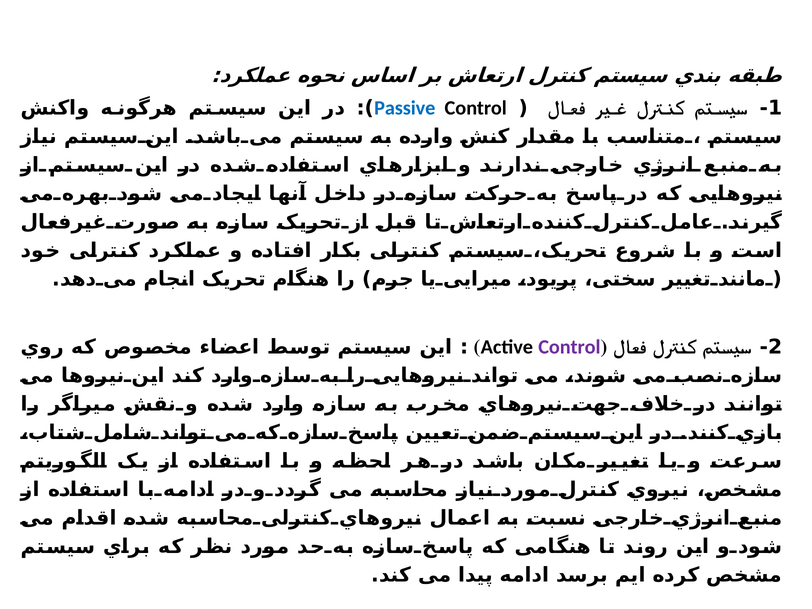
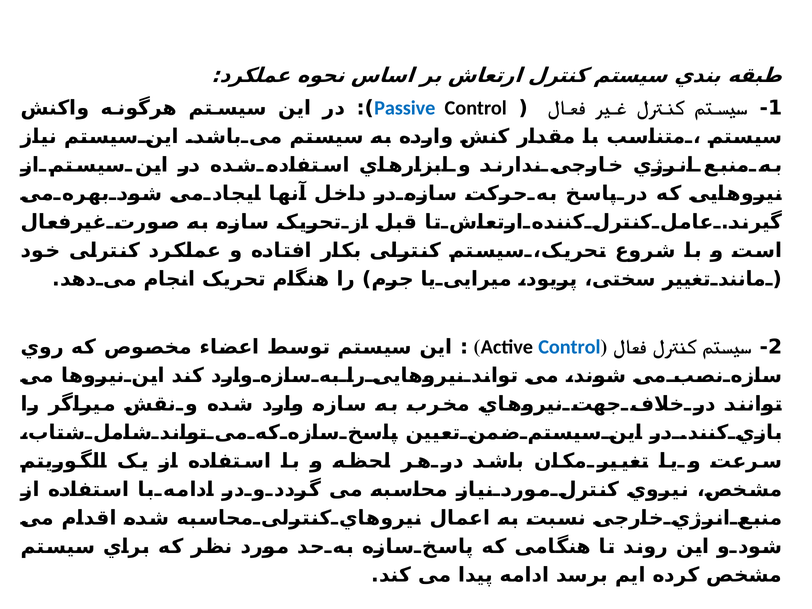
Control colour: purple -> blue (569, 347)
